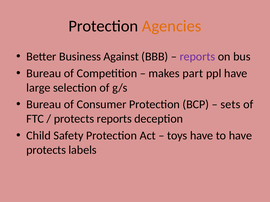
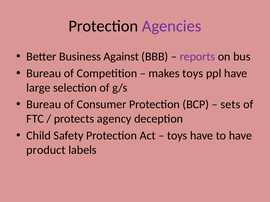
Agencies colour: orange -> purple (172, 26)
makes part: part -> toys (193, 73)
protects reports: reports -> agency (114, 119)
protects: protects -> product (46, 150)
